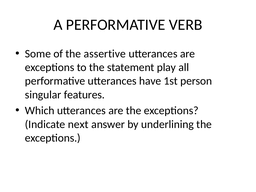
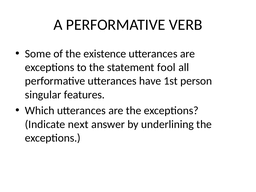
assertive: assertive -> existence (105, 54)
play: play -> fool (166, 67)
